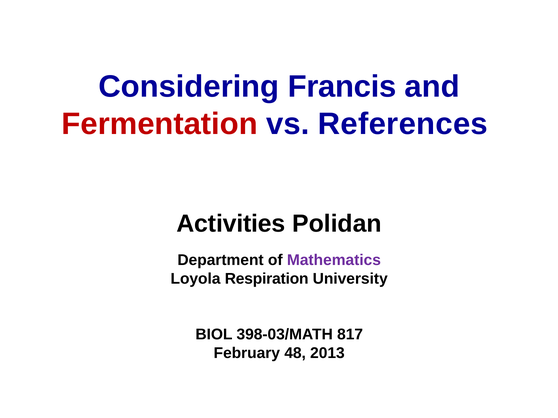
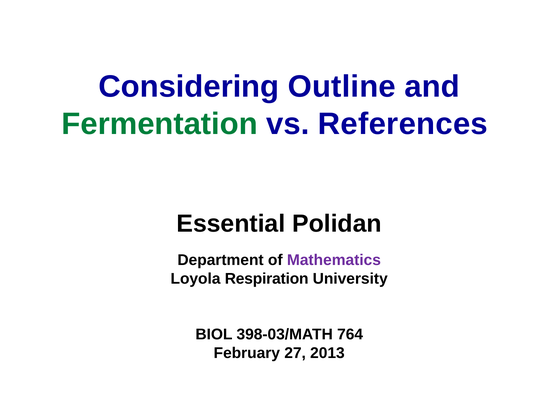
Francis: Francis -> Outline (342, 87)
Fermentation colour: red -> green (160, 124)
Activities: Activities -> Essential (231, 224)
817: 817 -> 764 (350, 335)
48: 48 -> 27 (295, 354)
